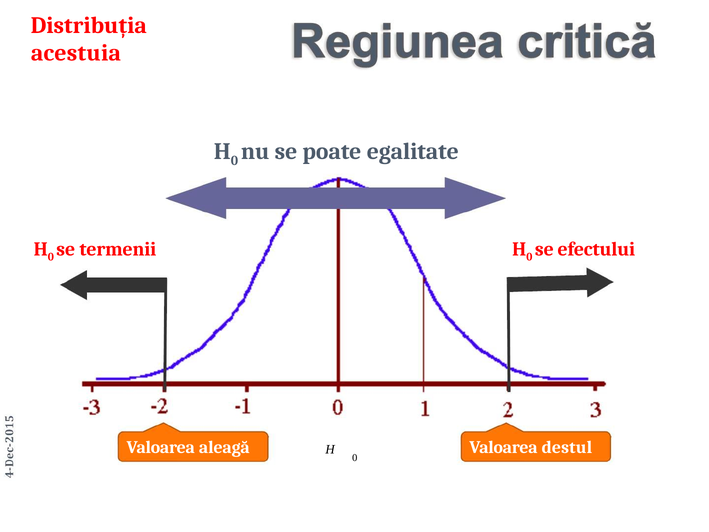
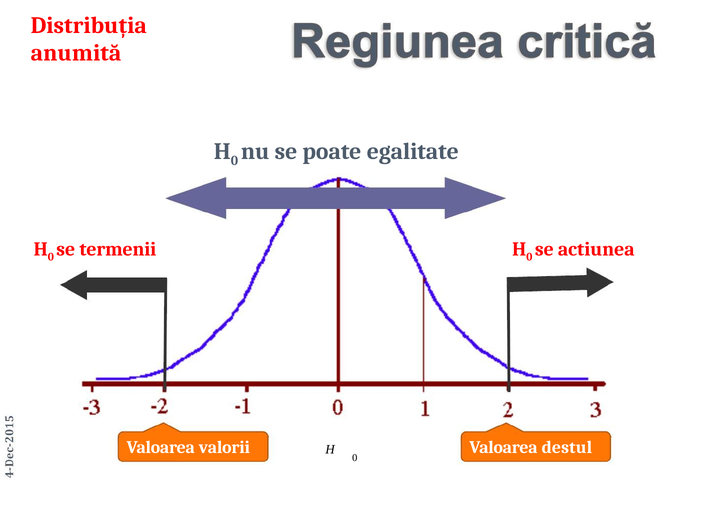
acestuia: acestuia -> anumită (76, 53)
efectului: efectului -> actiunea (596, 249)
aleagă: aleagă -> valorii (224, 447)
